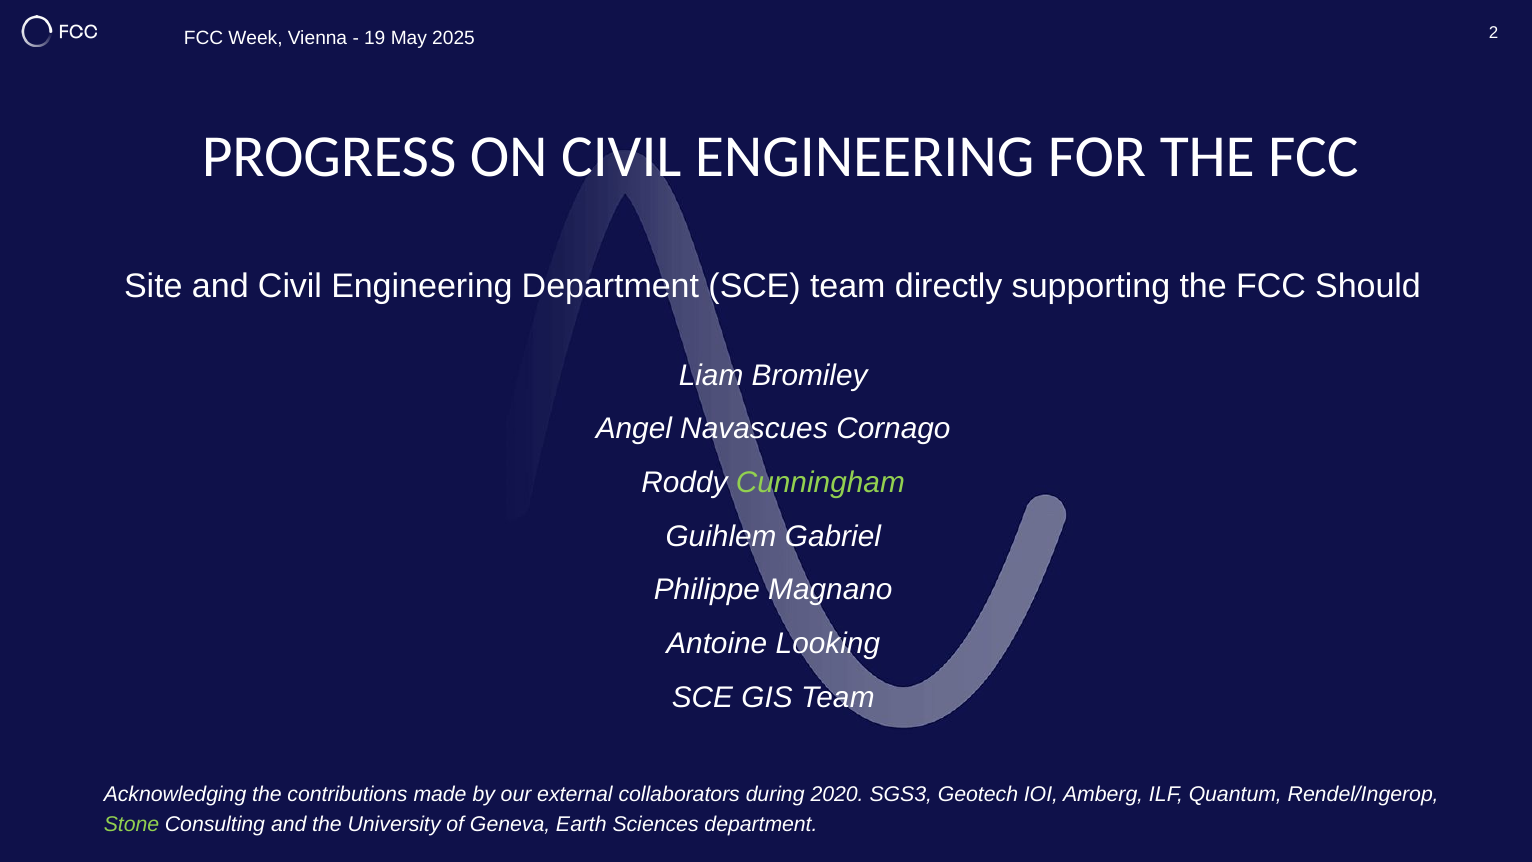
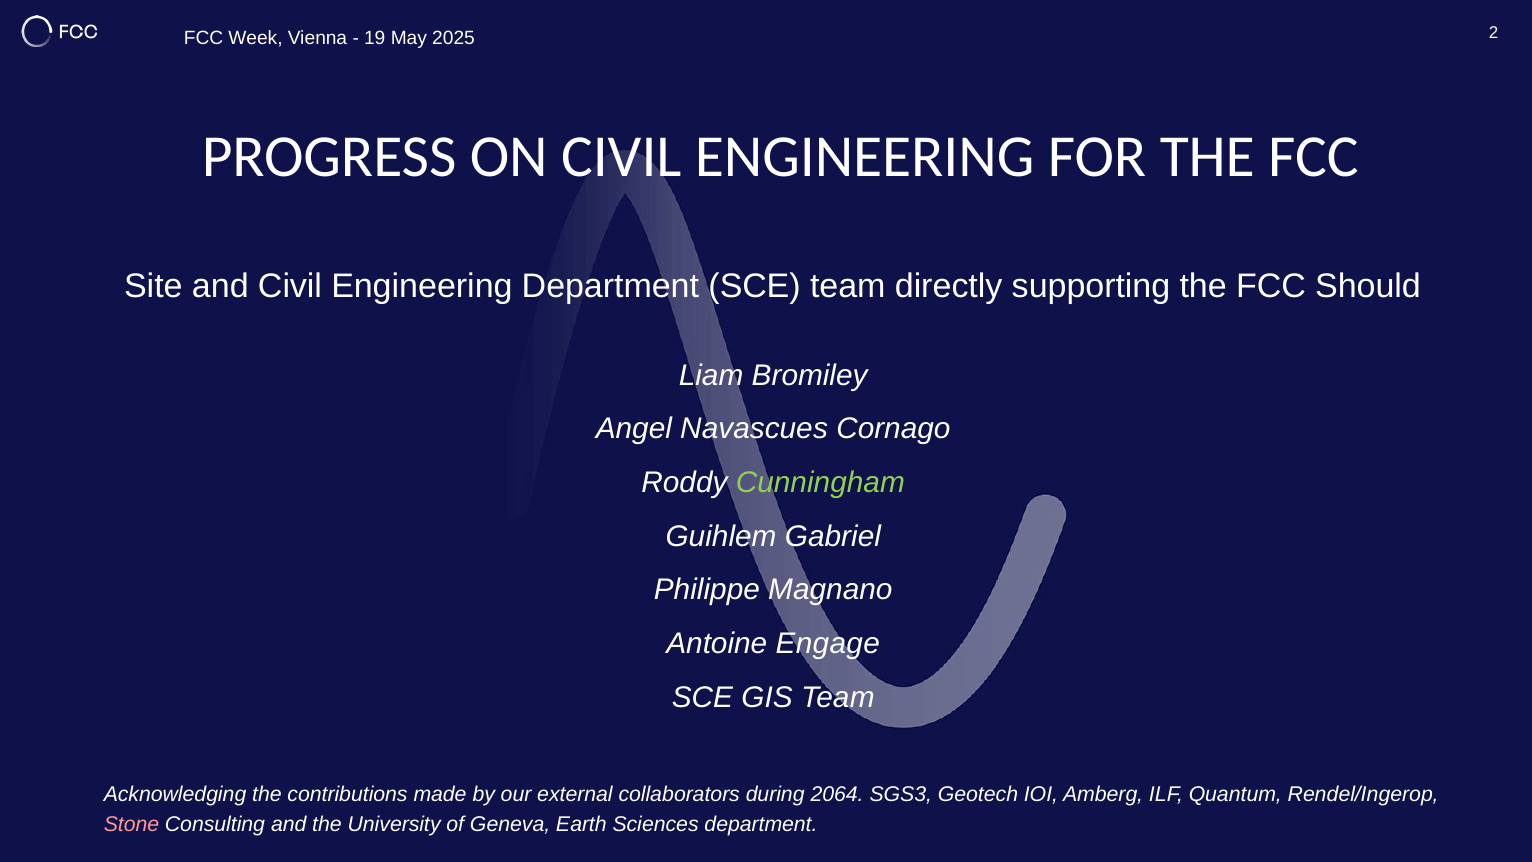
Looking: Looking -> Engage (828, 643)
2020: 2020 -> 2064 (837, 795)
Stone colour: light green -> pink (131, 824)
